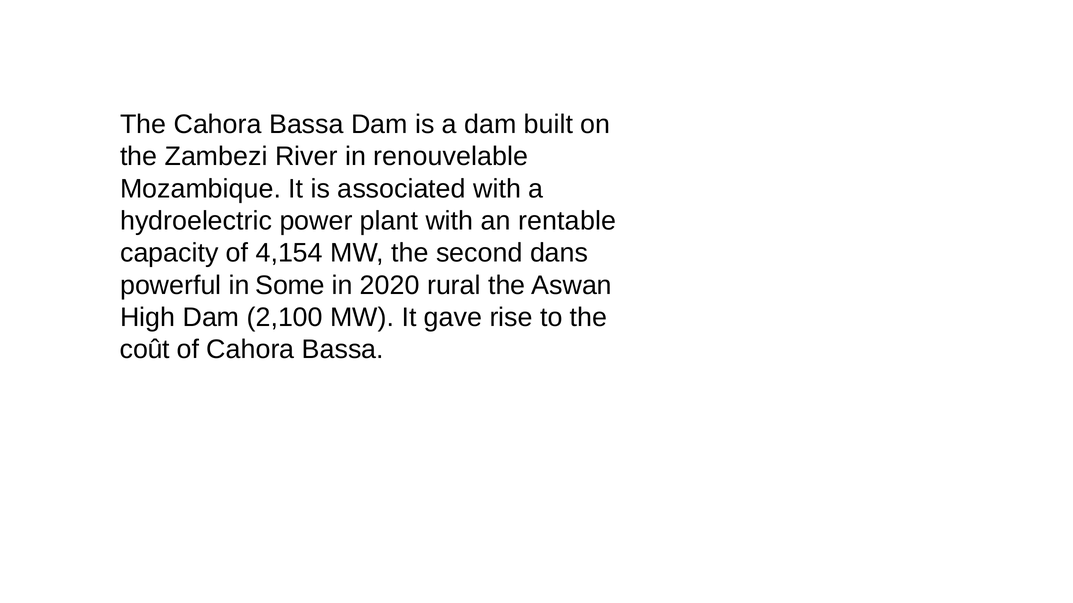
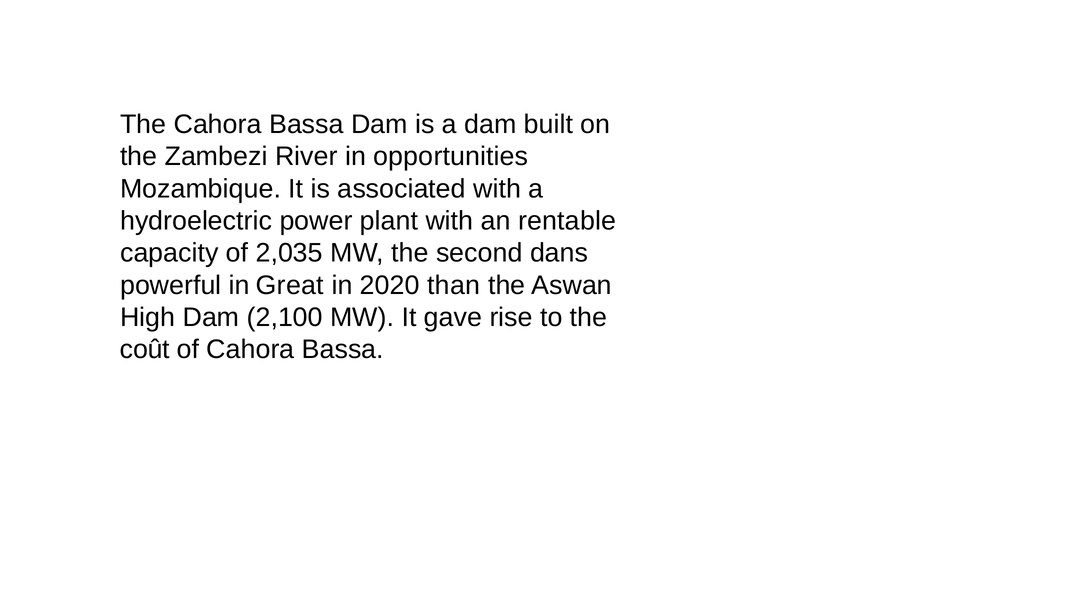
renouvelable: renouvelable -> opportunities (451, 157)
4,154: 4,154 -> 2,035 (289, 253)
Some: Some -> Great (290, 286)
rural: rural -> than (454, 286)
